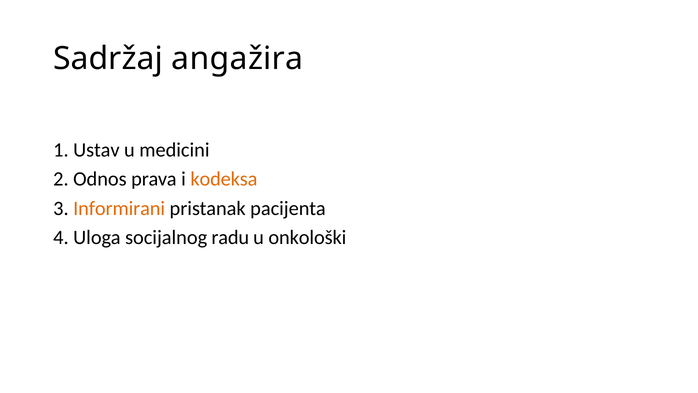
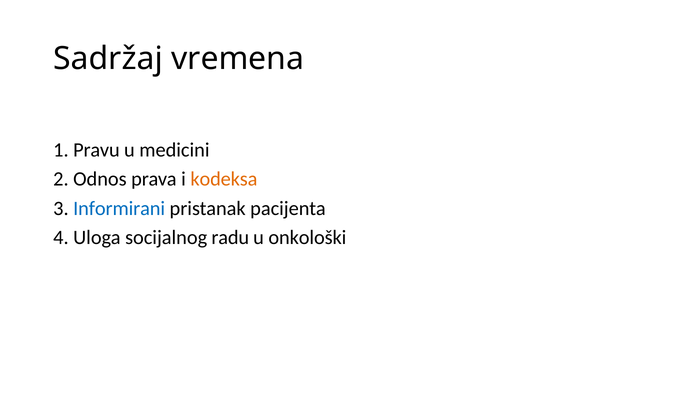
angažira: angažira -> vremena (238, 59)
Ustav: Ustav -> Pravu (96, 150)
Informirani colour: orange -> blue (119, 208)
